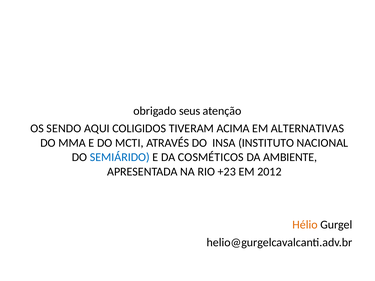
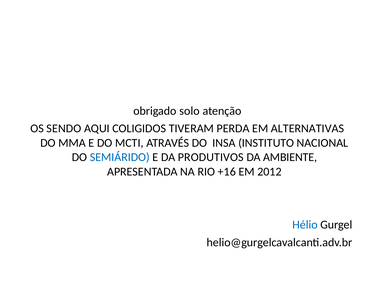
seus: seus -> solo (190, 111)
ACIMA: ACIMA -> PERDA (233, 129)
COSMÉTICOS: COSMÉTICOS -> PRODUTIVOS (211, 157)
+23: +23 -> +16 (227, 172)
Hélio colour: orange -> blue (305, 225)
